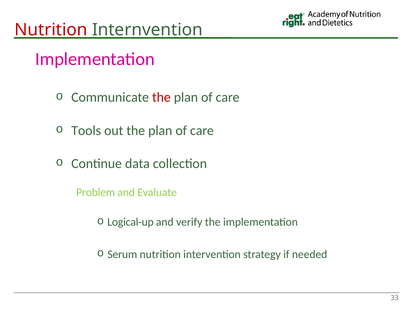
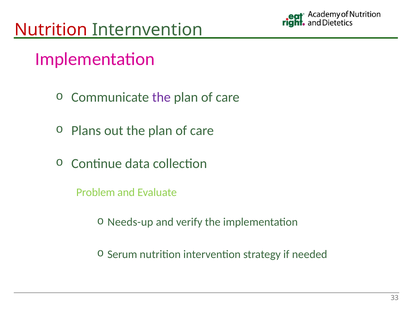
the colour: red -> purple (161, 97)
Tools: Tools -> Plans (86, 130)
Logical-up: Logical-up -> Needs-up (130, 222)
